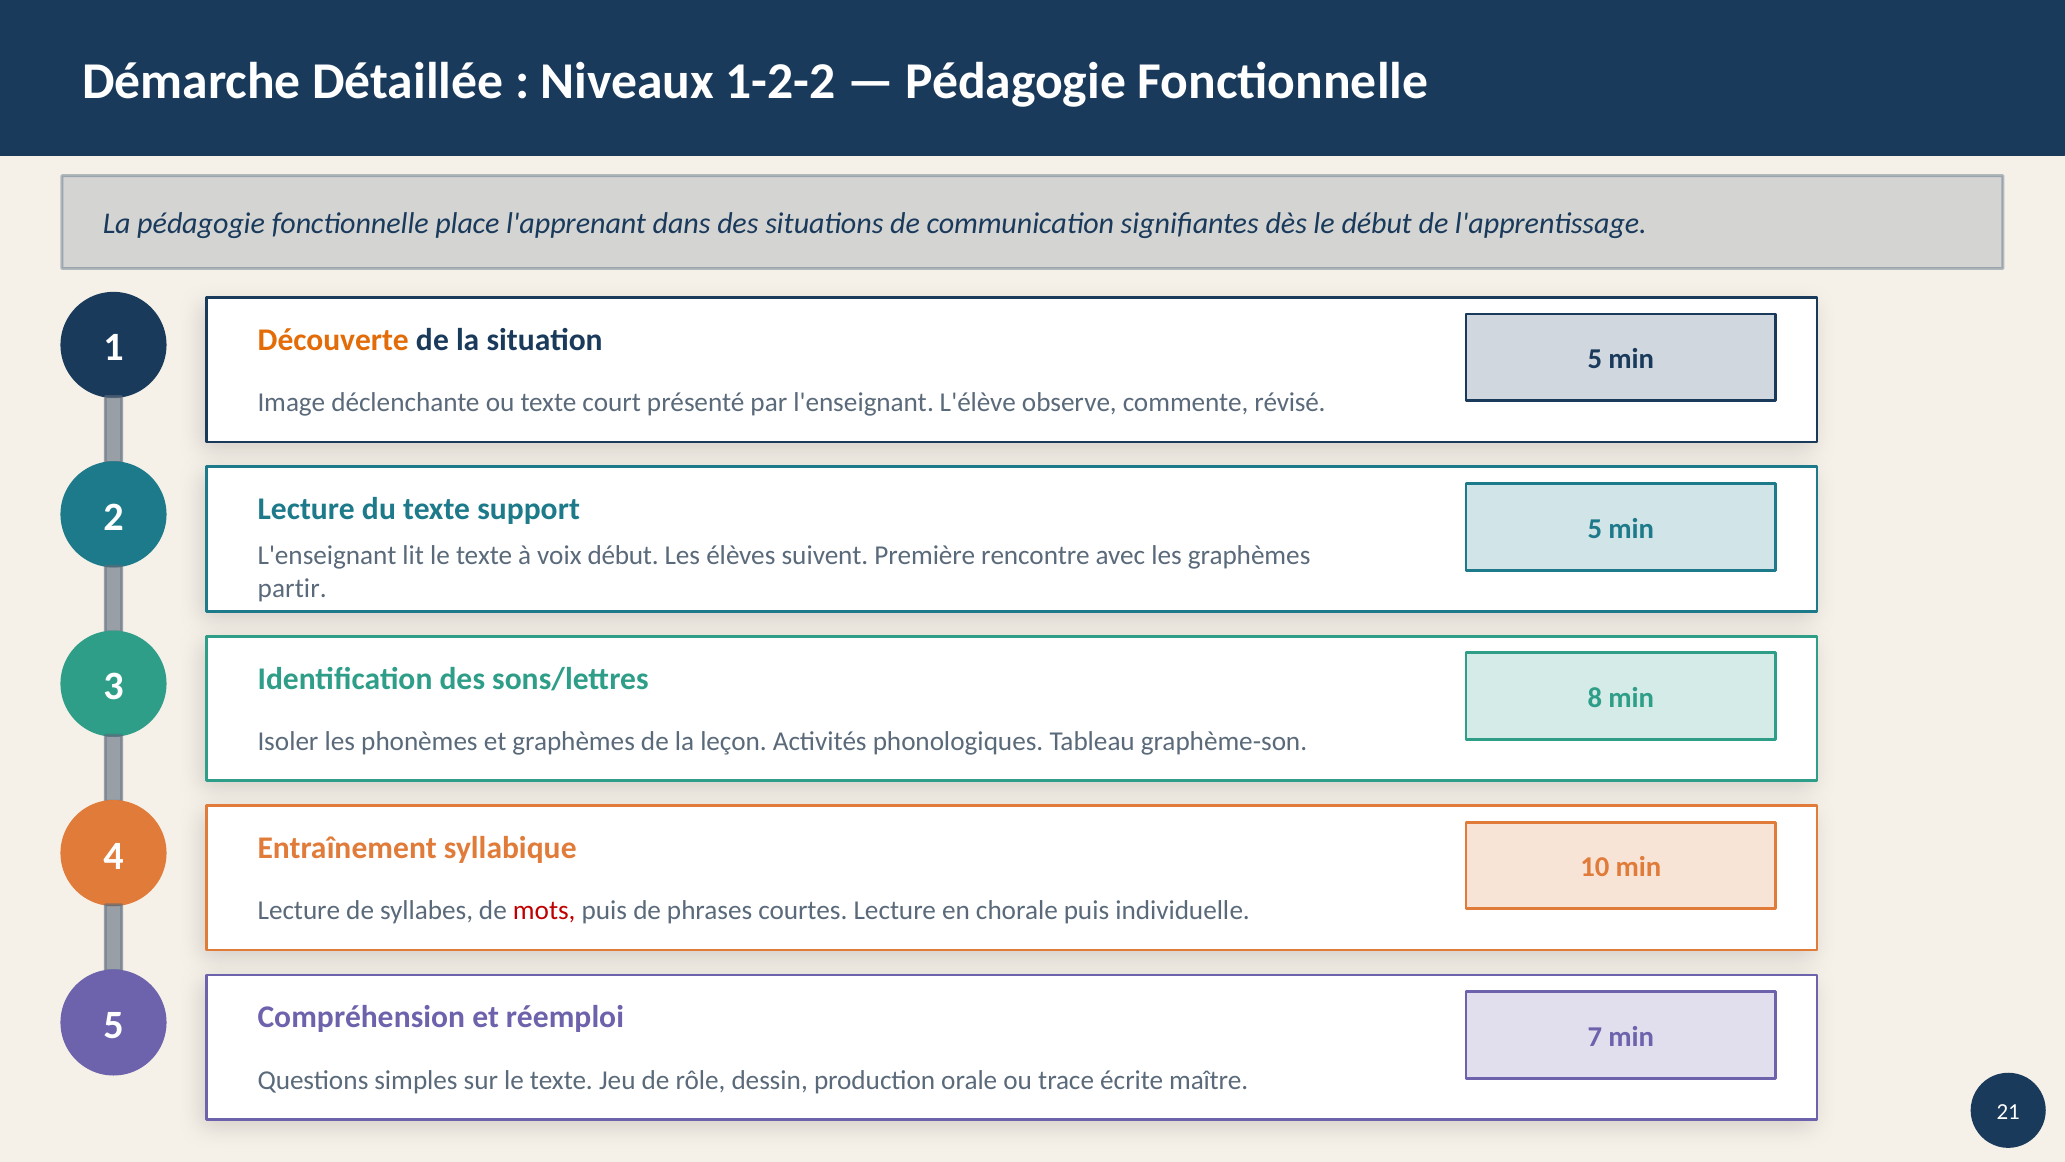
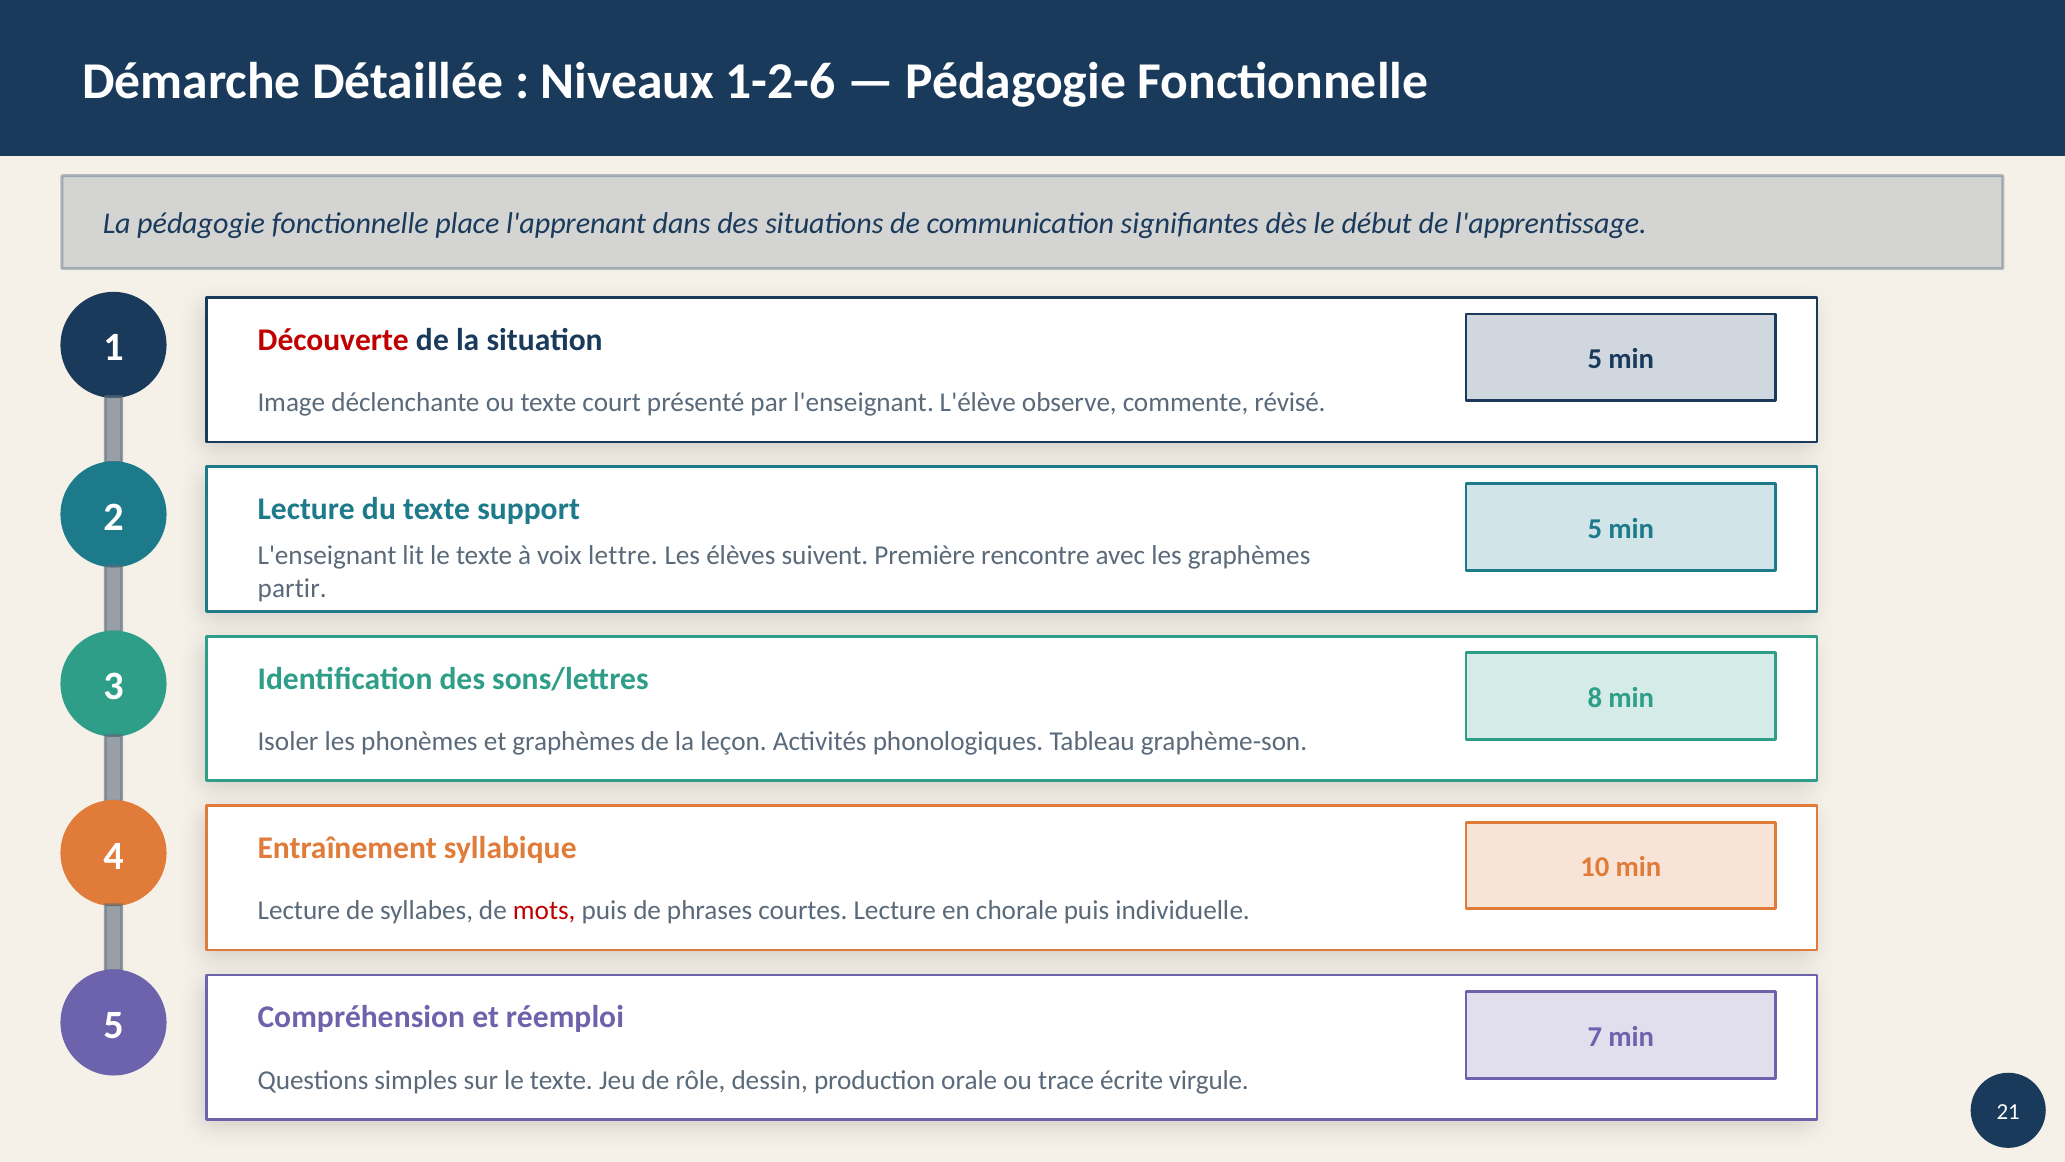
1-2-2: 1-2-2 -> 1-2-6 (781, 81)
Découverte colour: orange -> red (333, 340)
voix début: début -> lettre (623, 555)
maître: maître -> virgule (1209, 1080)
